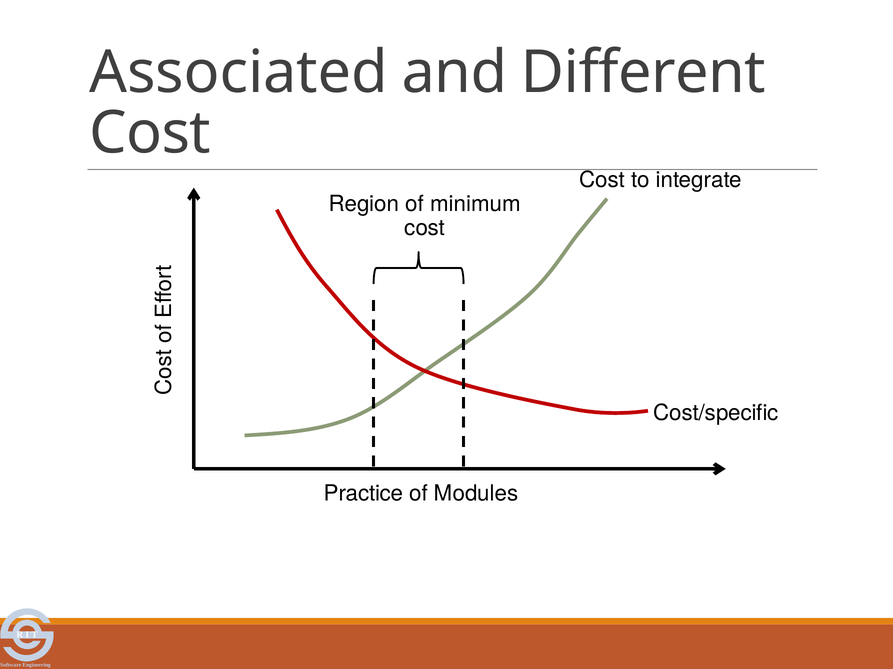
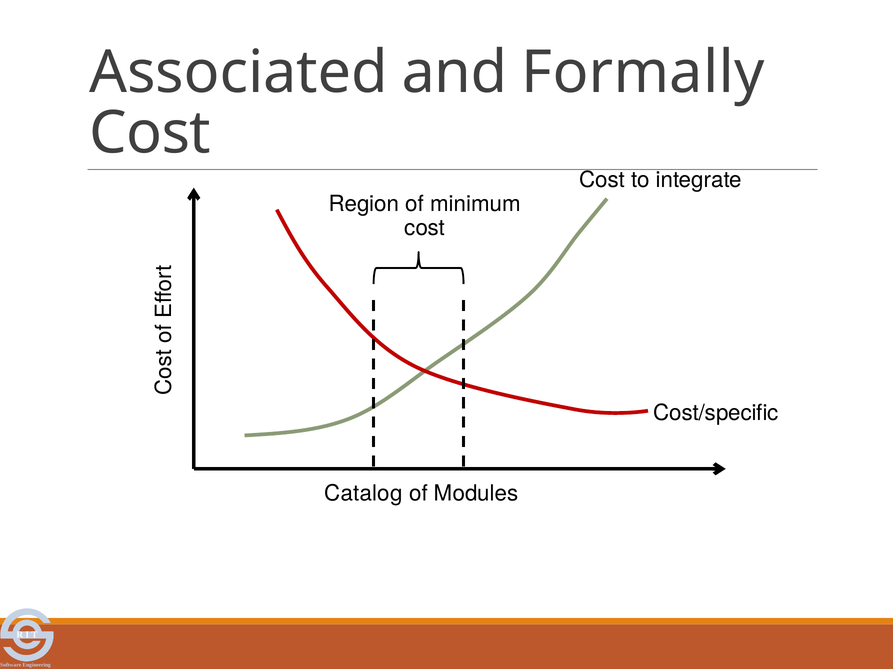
Different: Different -> Formally (643, 73)
Practice: Practice -> Catalog (363, 494)
